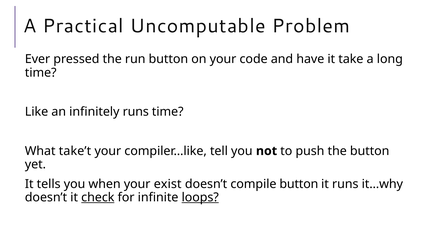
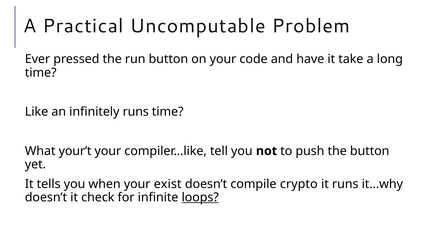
take’t: take’t -> your’t (75, 151)
compile button: button -> crypto (299, 184)
check underline: present -> none (98, 198)
